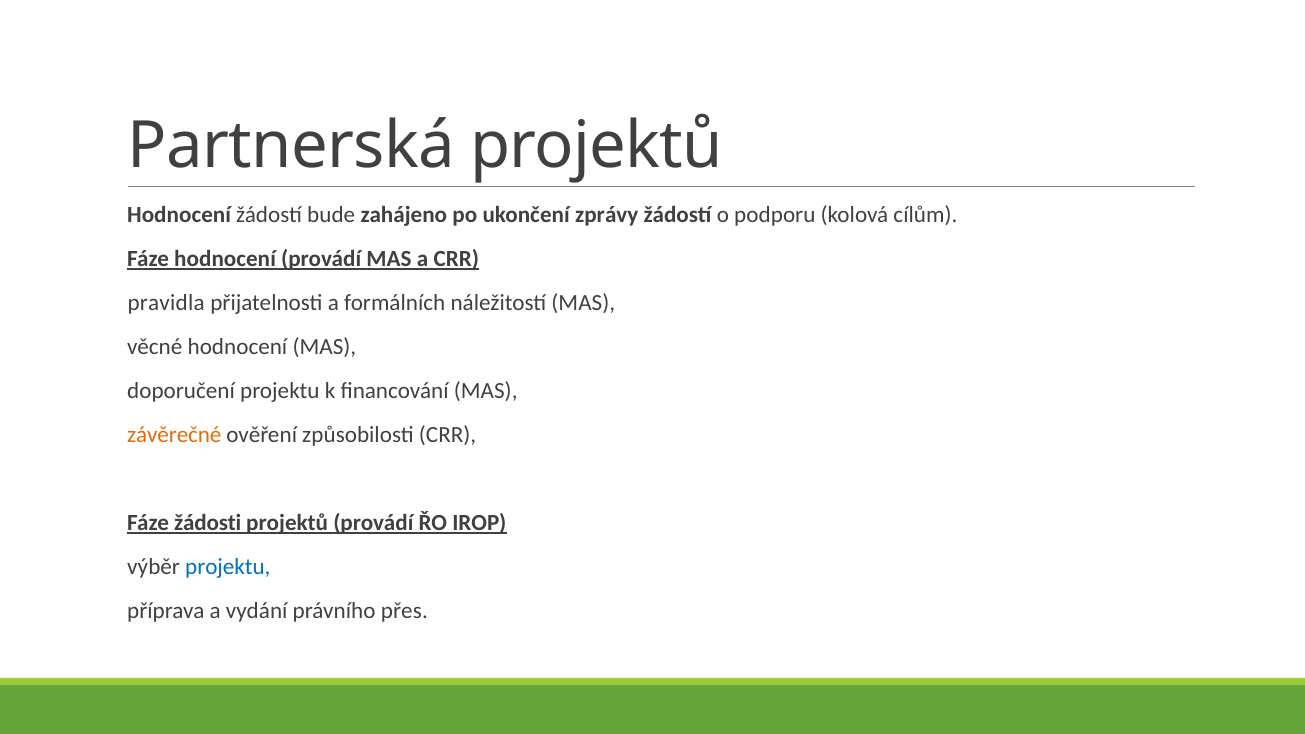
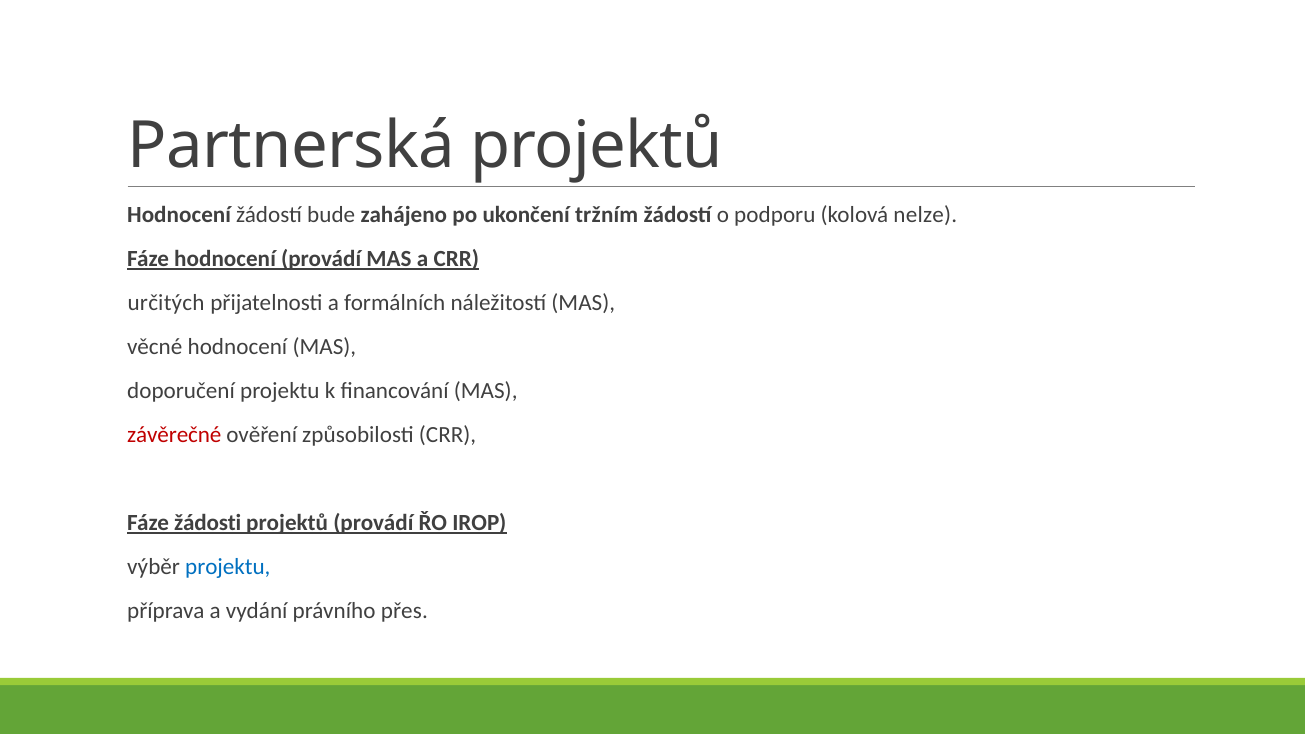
zprávy: zprávy -> tržním (607, 215)
cílům: cílům -> nelze (925, 215)
pravidla: pravidla -> určitých (166, 303)
závěrečné colour: orange -> red (174, 435)
